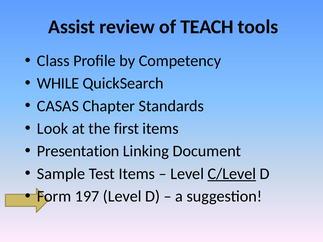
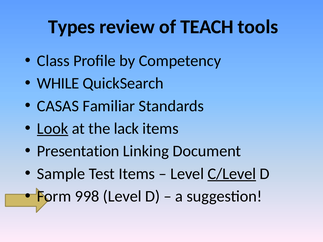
Assist: Assist -> Types (72, 27)
Chapter: Chapter -> Familiar (109, 106)
Look underline: none -> present (53, 129)
first: first -> lack (126, 129)
197: 197 -> 998 (87, 197)
